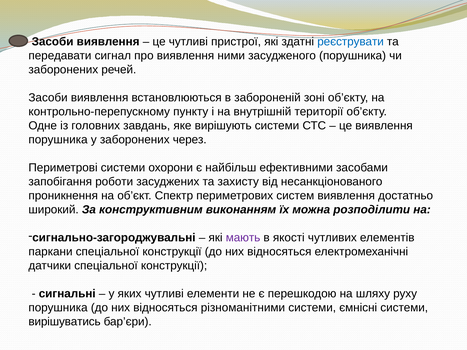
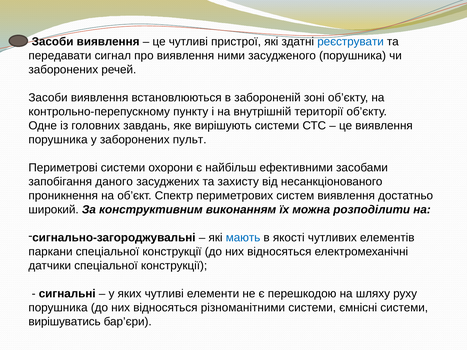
через: через -> пульт (190, 140)
роботи: роботи -> даного (114, 182)
мають colour: purple -> blue (243, 238)
